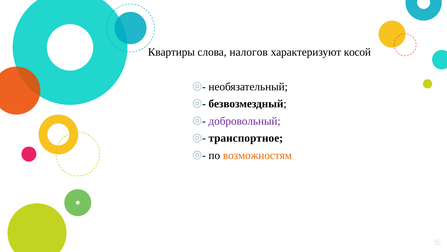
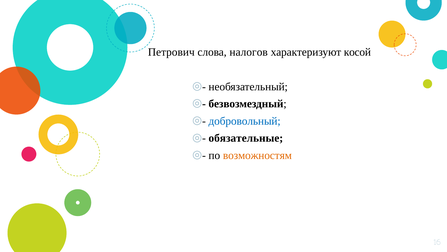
Квартиры: Квартиры -> Петрович (171, 52)
добровольный colour: purple -> blue (245, 121)
транспортное: транспортное -> обязательные (246, 138)
